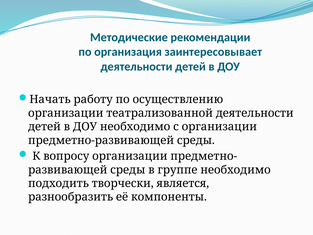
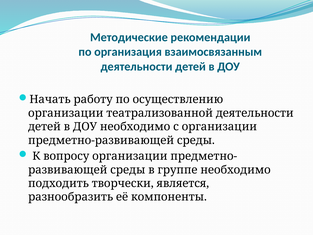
заинтересовывает: заинтересовывает -> взаимосвязанным (213, 52)
